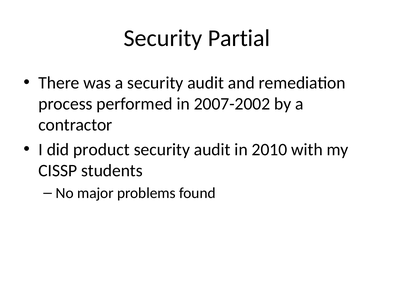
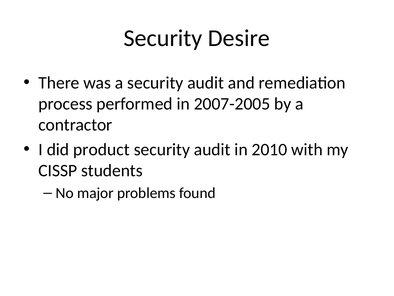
Partial: Partial -> Desire (239, 38)
2007-2002: 2007-2002 -> 2007-2005 (232, 104)
